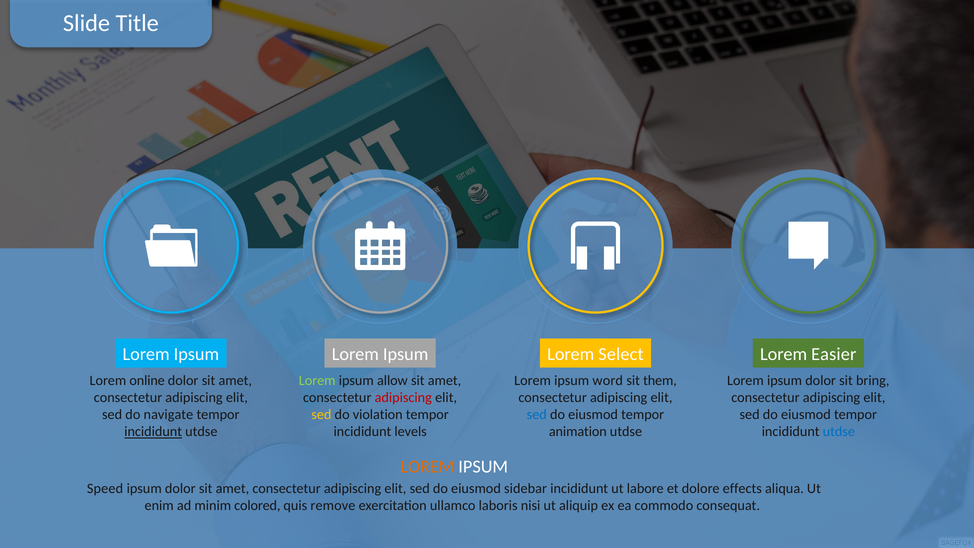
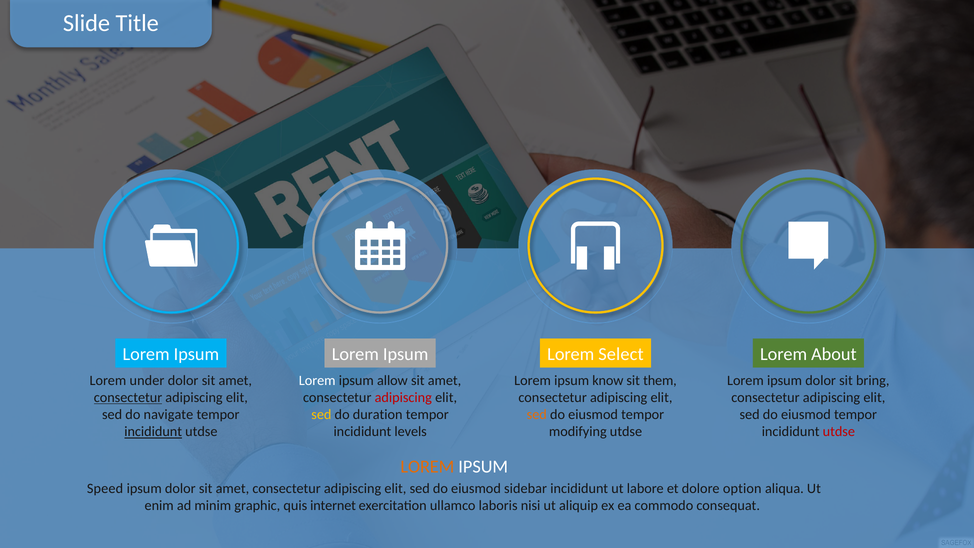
Easier: Easier -> About (834, 354)
online: online -> under (147, 381)
Lorem colour: light green -> white (317, 381)
word: word -> know (608, 381)
consectetur underline: none -> present (128, 398)
violation: violation -> duration (378, 415)
sed colour: blue -> orange (537, 415)
animation: animation -> modifying (578, 432)
utdse colour: blue -> red (839, 432)
effects: effects -> option (742, 488)
colored: colored -> graphic (257, 506)
remove: remove -> internet (333, 506)
